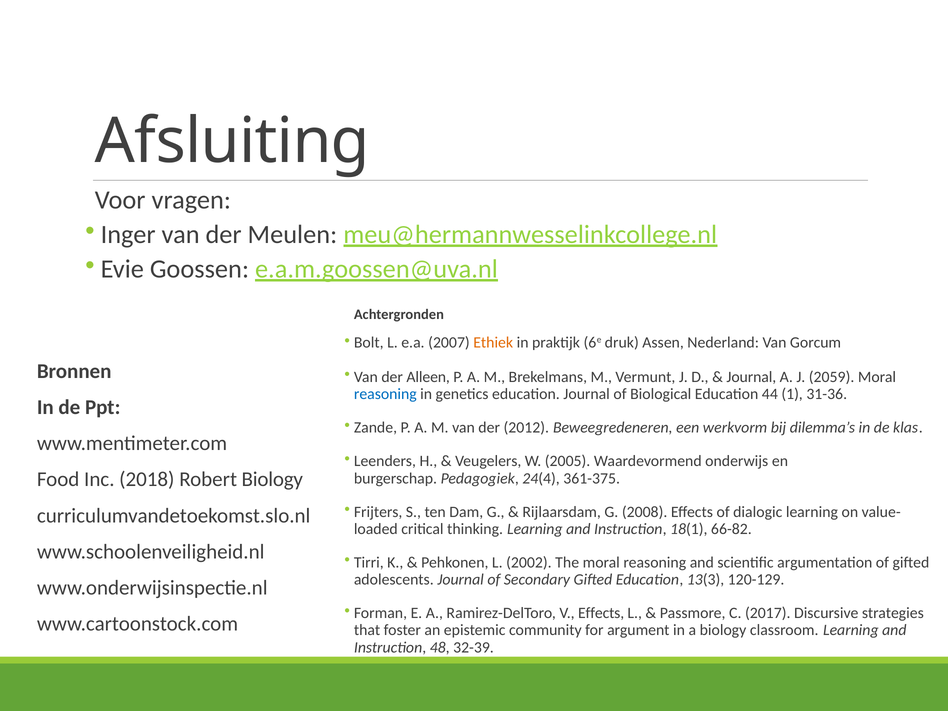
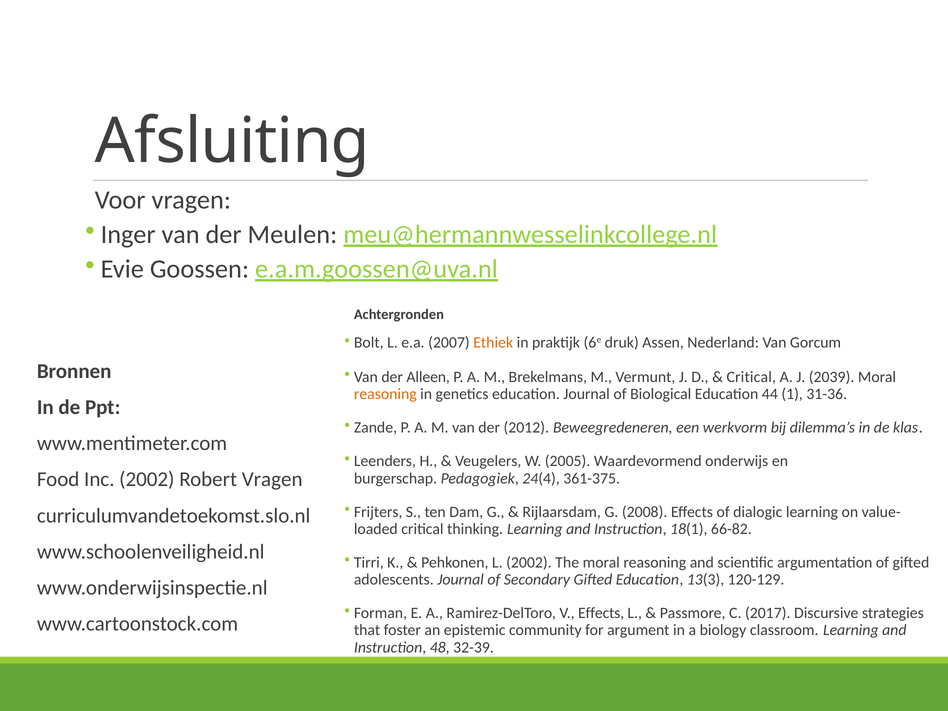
Journal: Journal -> Critical (751, 377)
2059: 2059 -> 2039 (832, 377)
reasoning colour: blue -> orange (385, 394)
Inc 2018: 2018 -> 2002 (147, 479)
Robert Biology: Biology -> Vragen (272, 479)
